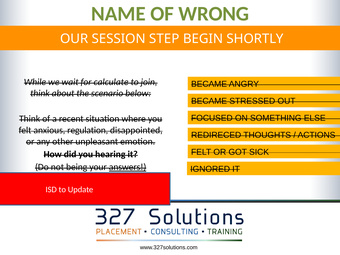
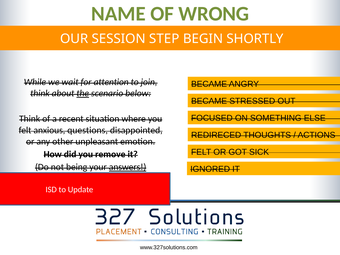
calculate: calculate -> attention (111, 82)
the underline: none -> present (83, 93)
regulation: regulation -> questions (88, 130)
hearing: hearing -> remove (110, 154)
